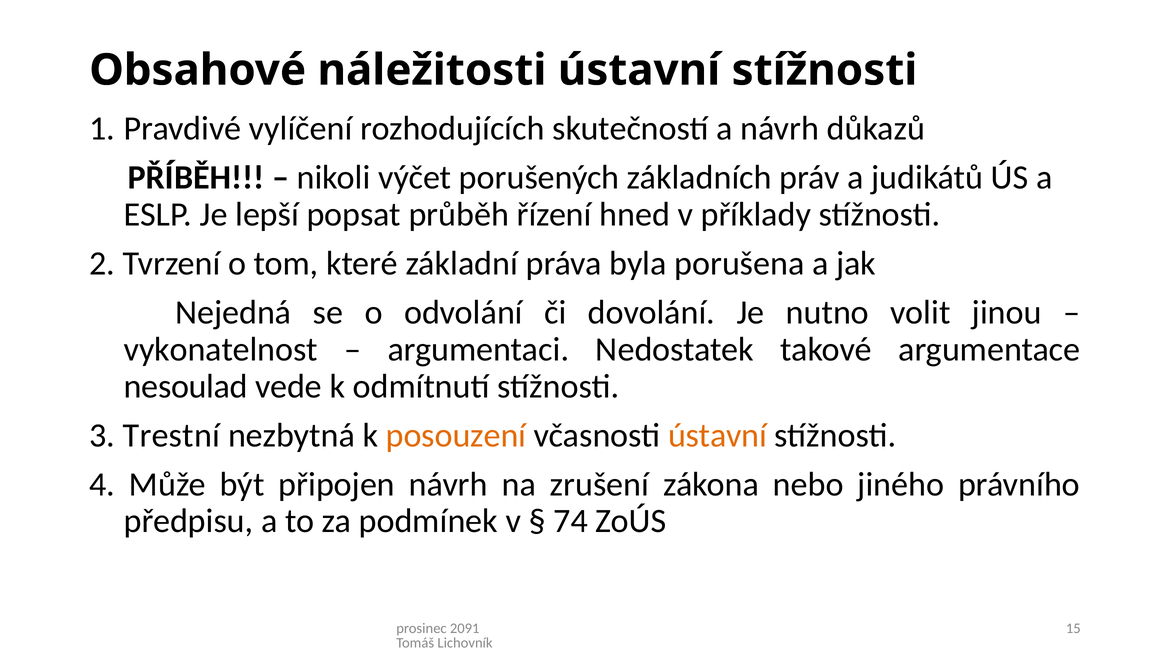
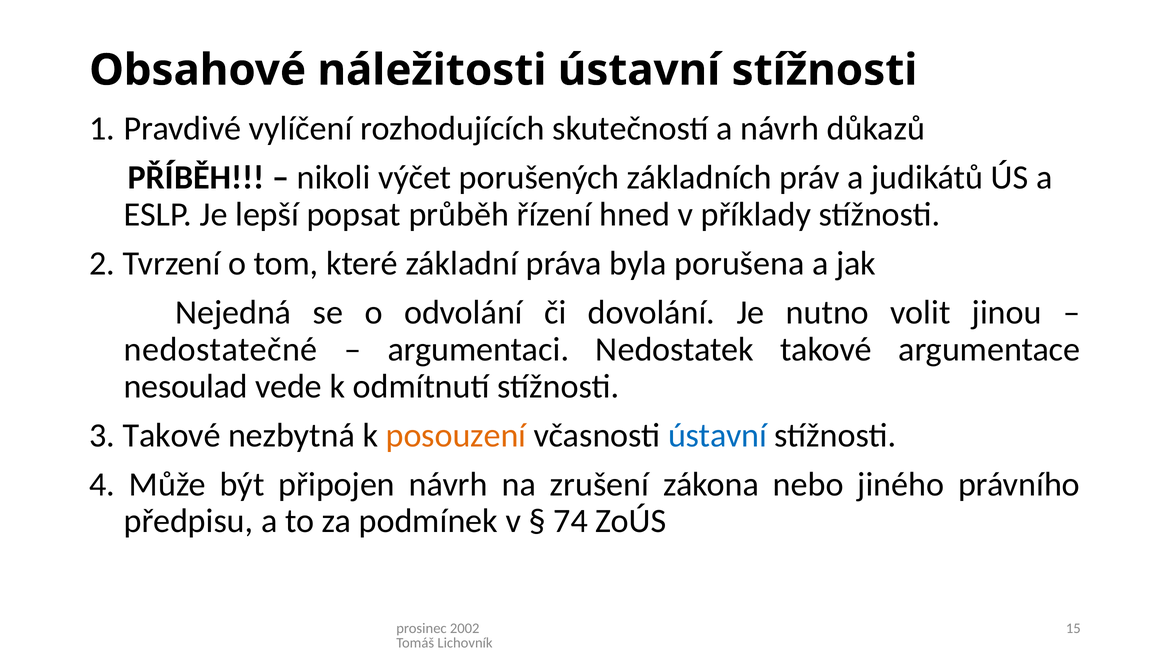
vykonatelnost: vykonatelnost -> nedostatečné (221, 349)
3 Trestní: Trestní -> Takové (172, 435)
ústavní colour: orange -> blue (718, 435)
2091: 2091 -> 2002 (465, 628)
